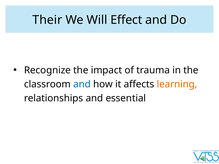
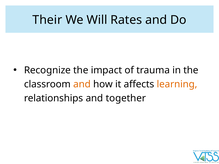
Effect: Effect -> Rates (126, 20)
and colour: blue -> orange (82, 84)
essential: essential -> together (126, 98)
